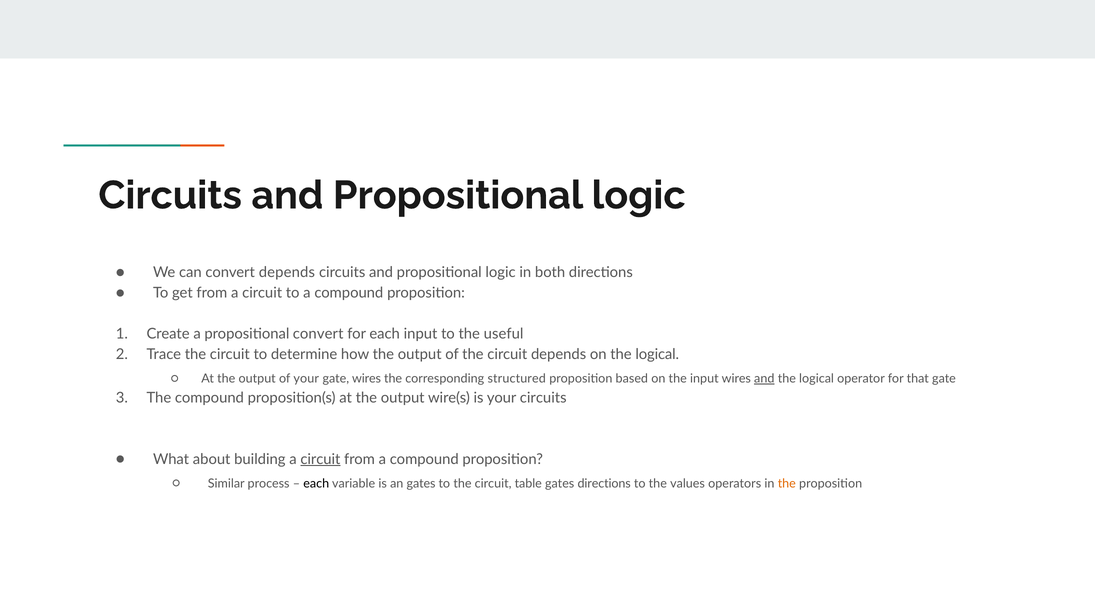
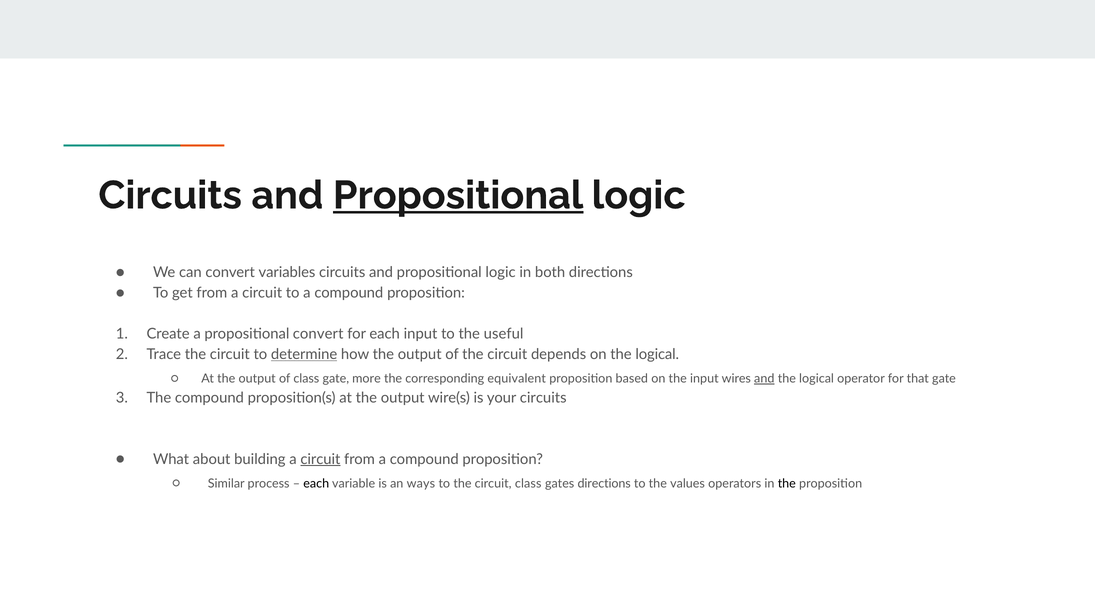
Propositional underline: none -> present (458, 195)
convert depends: depends -> variables (287, 273)
determine underline: none -> present (304, 354)
of your: your -> class (306, 379)
gate wires: wires -> more (366, 379)
structured: structured -> equivalent (517, 379)
an gates: gates -> ways (421, 483)
circuit table: table -> class (528, 483)
the colour: orange -> black (787, 483)
